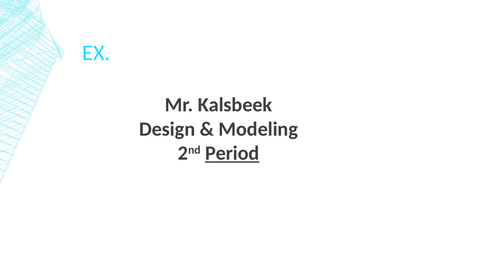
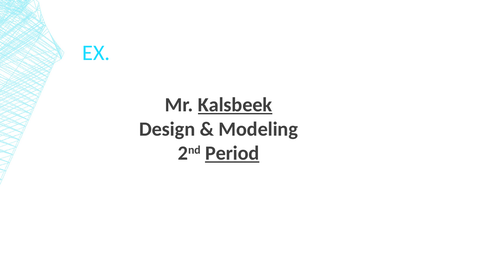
Kalsbeek underline: none -> present (235, 105)
